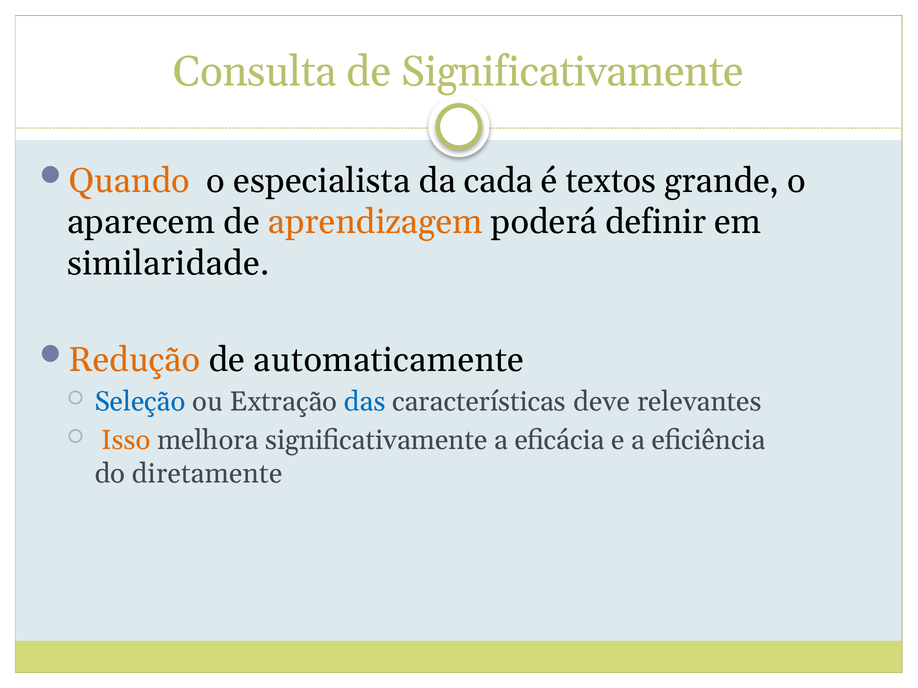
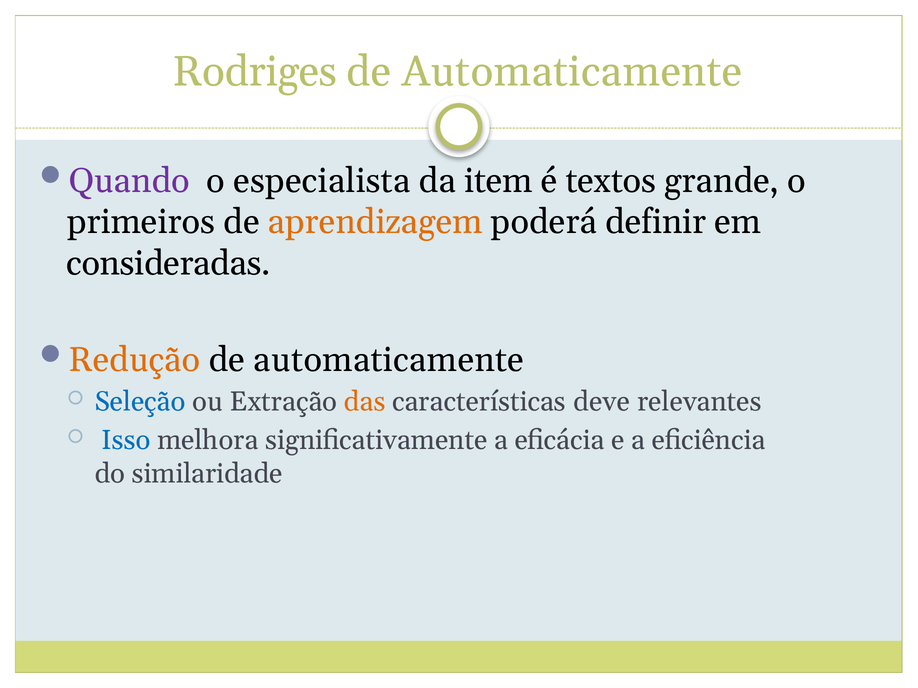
Consulta: Consulta -> Rodriges (255, 72)
Significativamente: Significativamente -> Automaticamente (572, 72)
Quando colour: orange -> purple (129, 181)
cada: cada -> item (498, 181)
aparecem: aparecem -> primeiros (141, 222)
similaridade: similaridade -> consideradas (168, 264)
das colour: blue -> orange (365, 402)
Isso colour: orange -> blue (126, 441)
diretamente: diretamente -> similaridade (207, 474)
